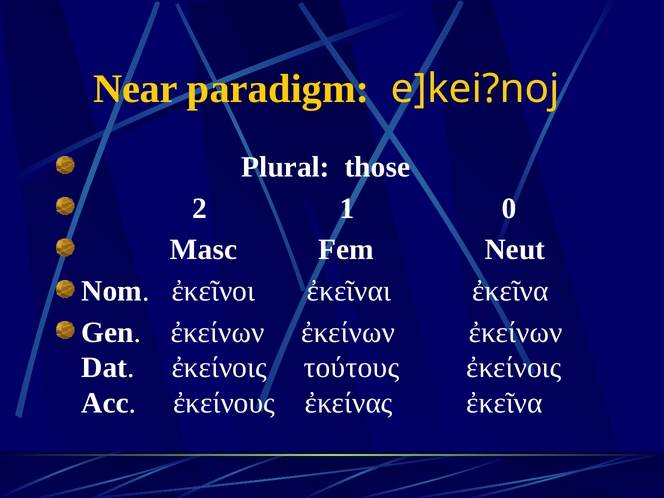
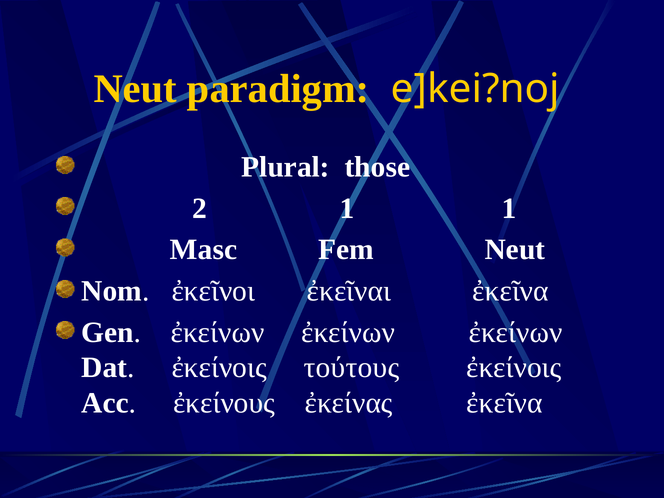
Near: Near -> Neut (135, 89)
1 0: 0 -> 1 (509, 208)
